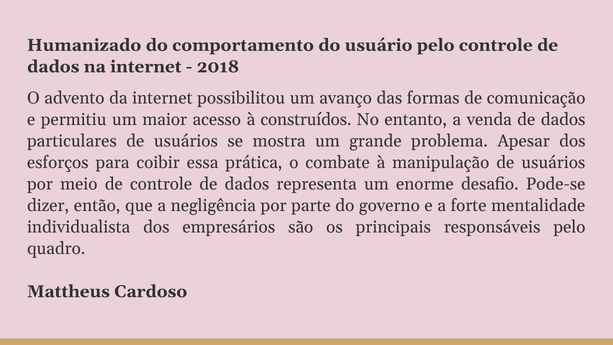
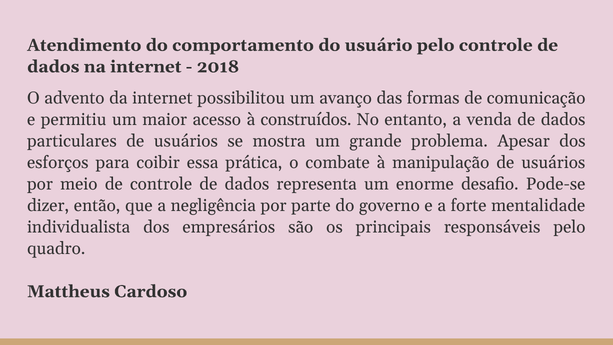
Humanizado: Humanizado -> Atendimento (84, 45)
